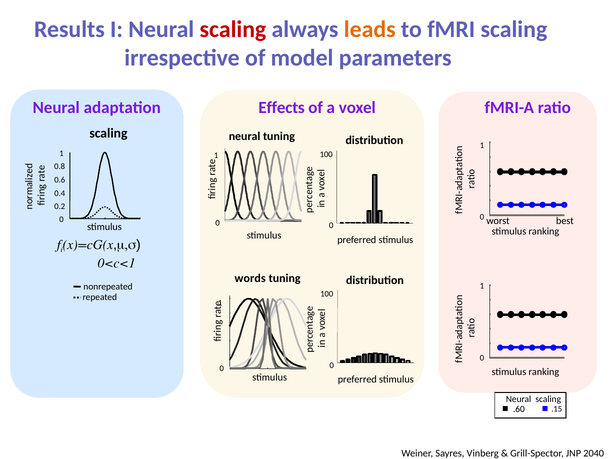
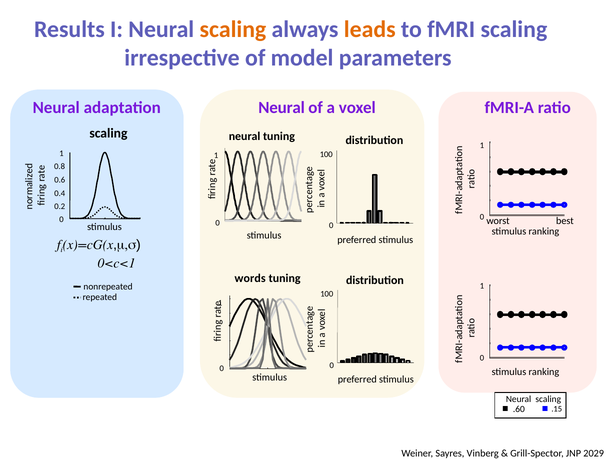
scaling colour: red -> orange (233, 29)
Effects: Effects -> Neural (282, 108)
2040: 2040 -> 2029 (594, 453)
